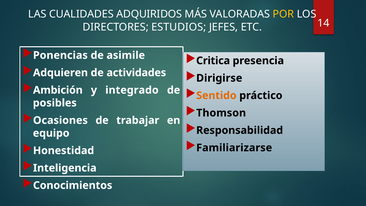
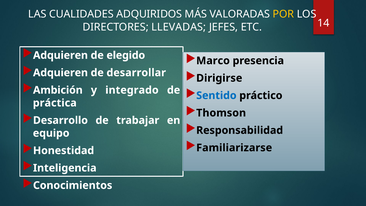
ESTUDIOS: ESTUDIOS -> LLEVADAS (179, 27)
Ponencias: Ponencias -> Adquieren (60, 55)
asimile: asimile -> elegido (126, 55)
Critica: Critica -> Marco (213, 61)
actividades: actividades -> desarrollar (136, 73)
Sentido colour: orange -> blue (216, 95)
posibles: posibles -> práctica (55, 103)
Ocasiones: Ocasiones -> Desarrollo (60, 120)
